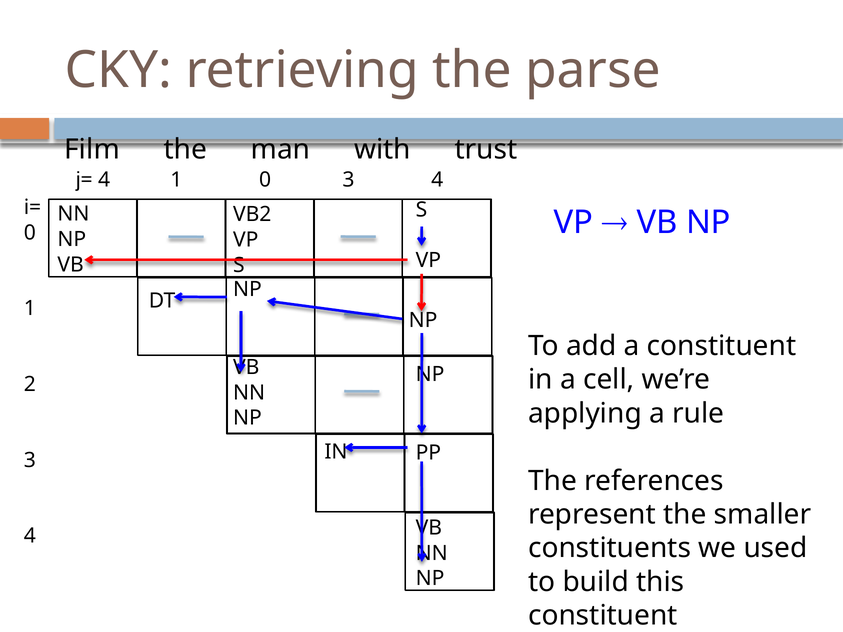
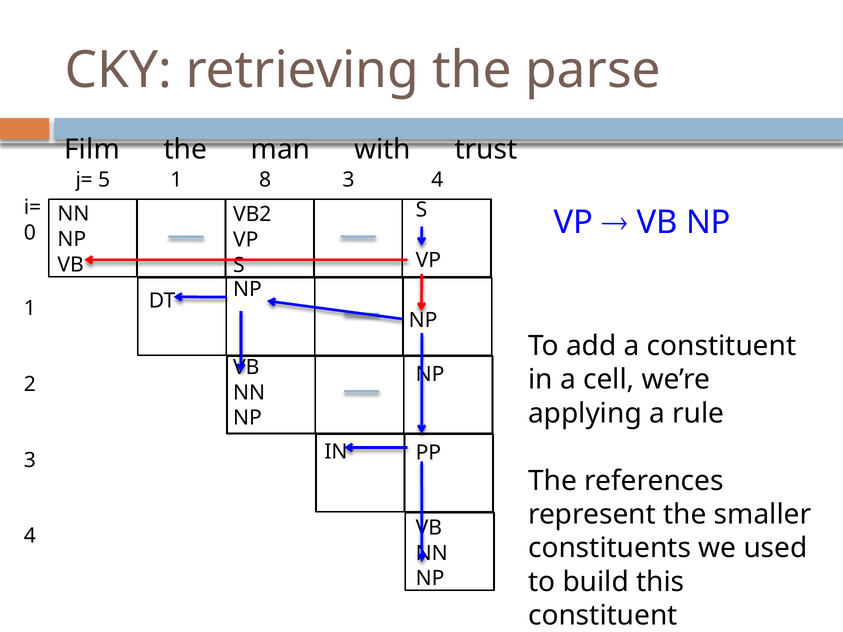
4: 4 -> 5 (104, 180)
1 0: 0 -> 8 (265, 180)
